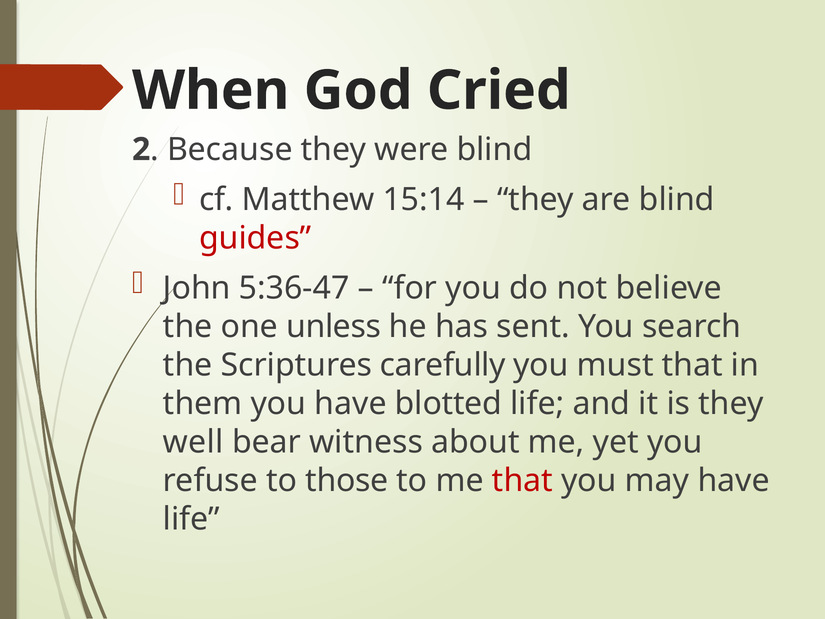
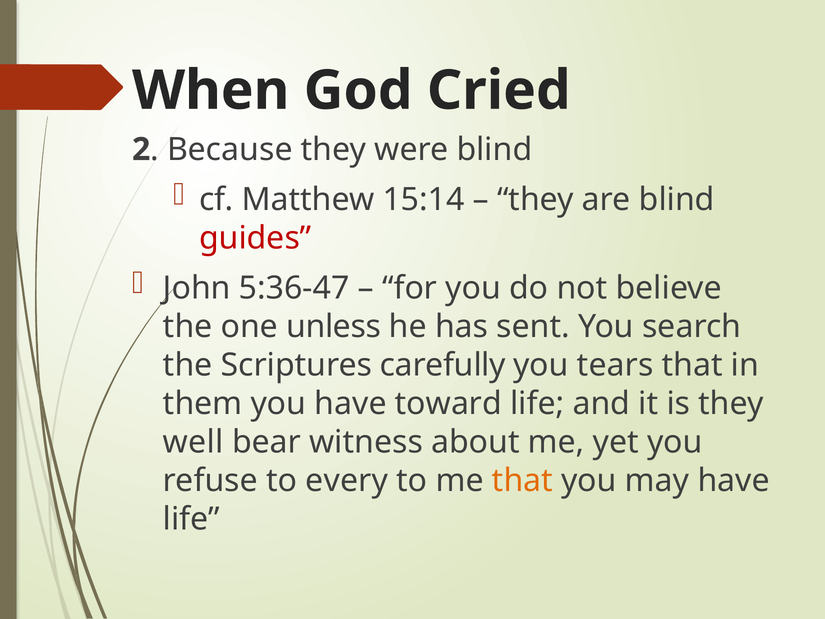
must: must -> tears (615, 365)
blotted: blotted -> toward (448, 403)
those: those -> every (347, 480)
that colour: red -> orange (522, 480)
